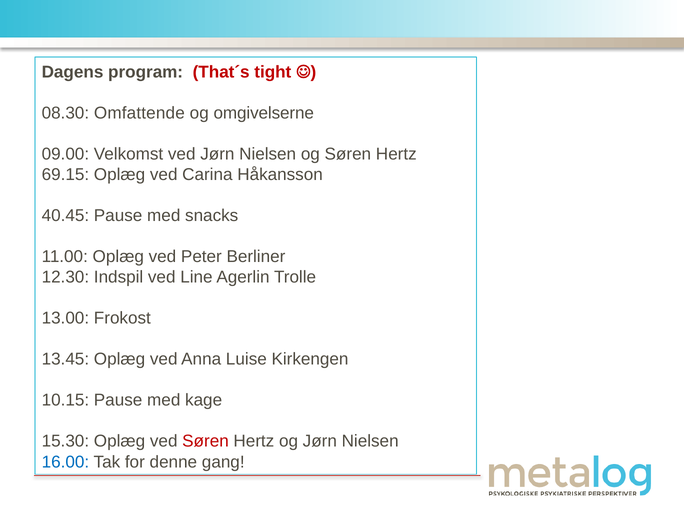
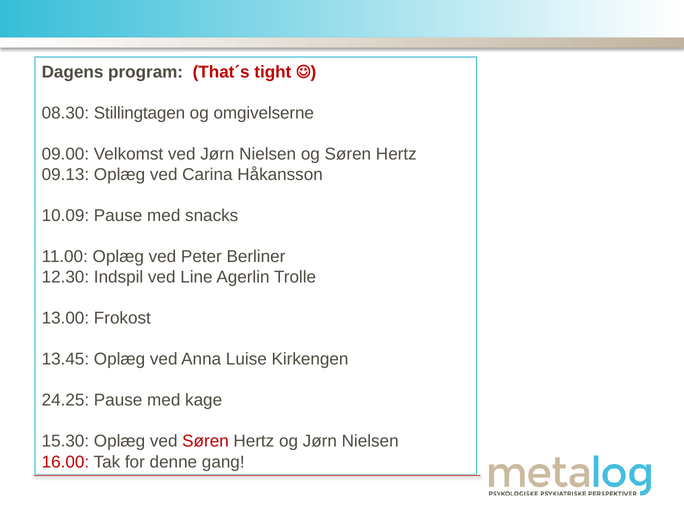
Omfattende: Omfattende -> Stillingtagen (140, 113)
69.15: 69.15 -> 09.13 (65, 175)
40.45: 40.45 -> 10.09 (65, 216)
10.15: 10.15 -> 24.25 (65, 400)
16.00 colour: blue -> red (65, 462)
